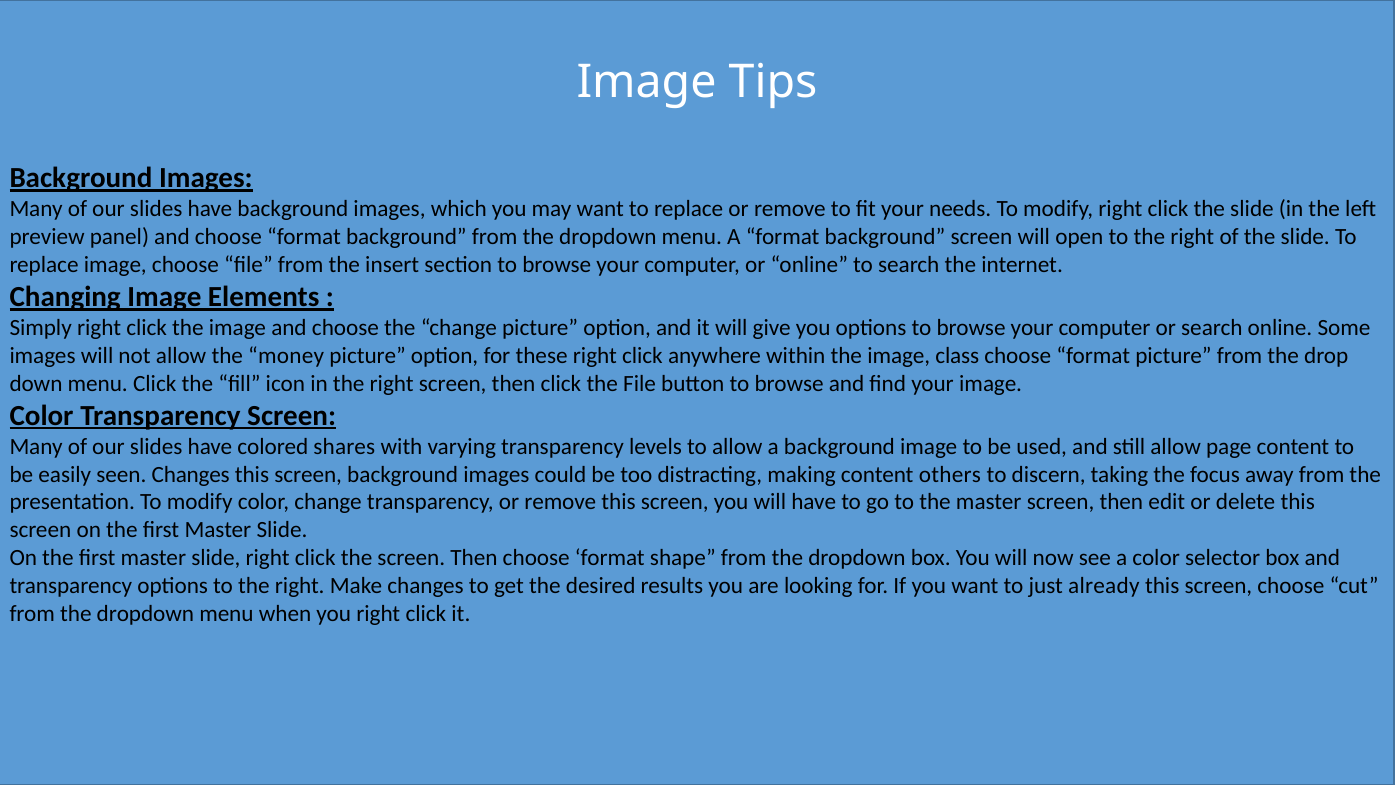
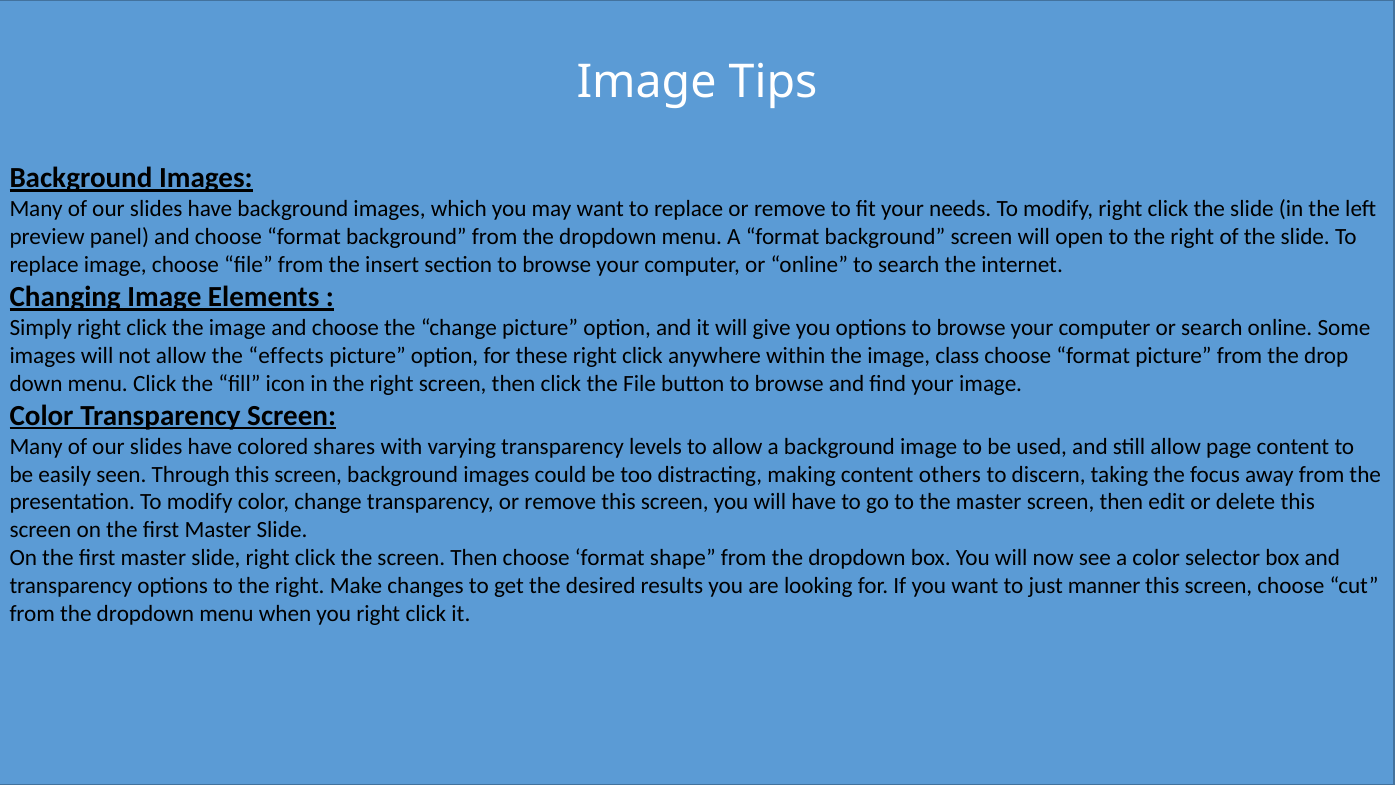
money: money -> effects (286, 356)
seen Changes: Changes -> Through (191, 474)
already: already -> manner (1104, 586)
